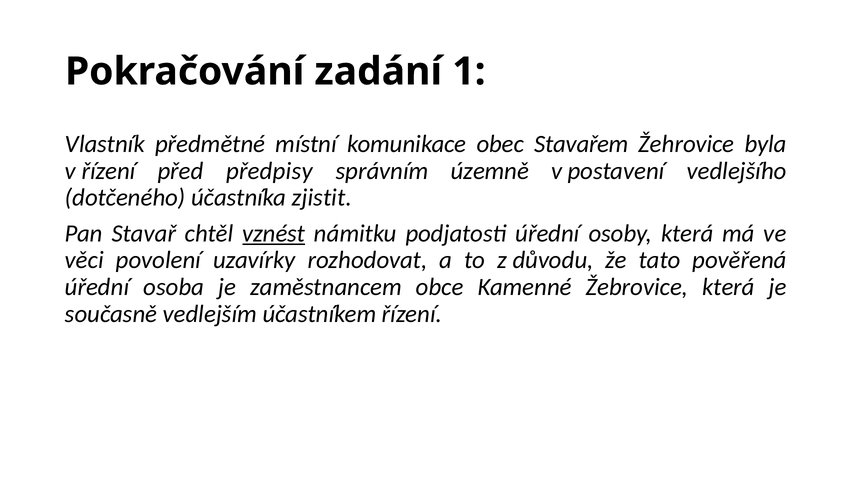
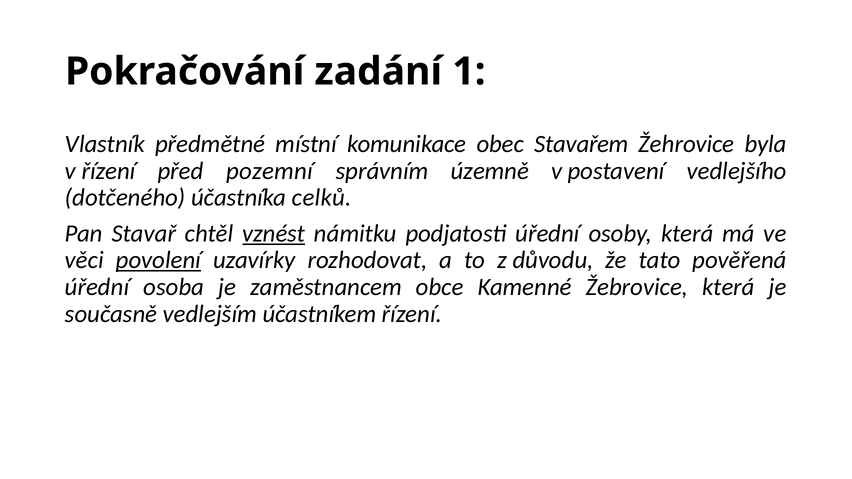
předpisy: předpisy -> pozemní (270, 171)
zjistit: zjistit -> celků (322, 198)
povolení underline: none -> present (158, 260)
